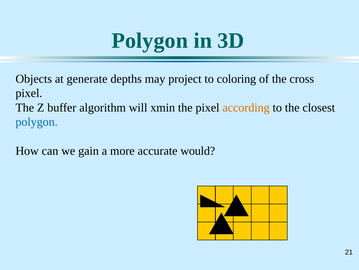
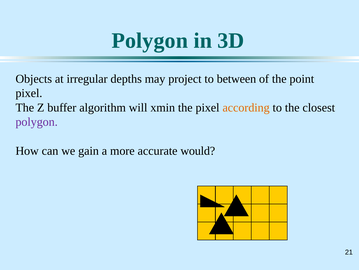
generate: generate -> irregular (87, 79)
coloring: coloring -> between (236, 79)
cross: cross -> point (302, 79)
polygon colour: blue -> purple (37, 122)
